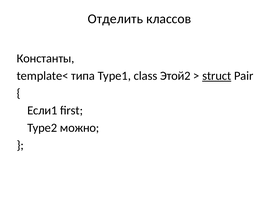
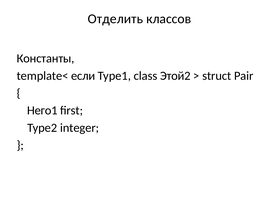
типа: типа -> если (83, 76)
struct underline: present -> none (217, 76)
Если1: Если1 -> Него1 (42, 111)
можно: можно -> integer (80, 128)
